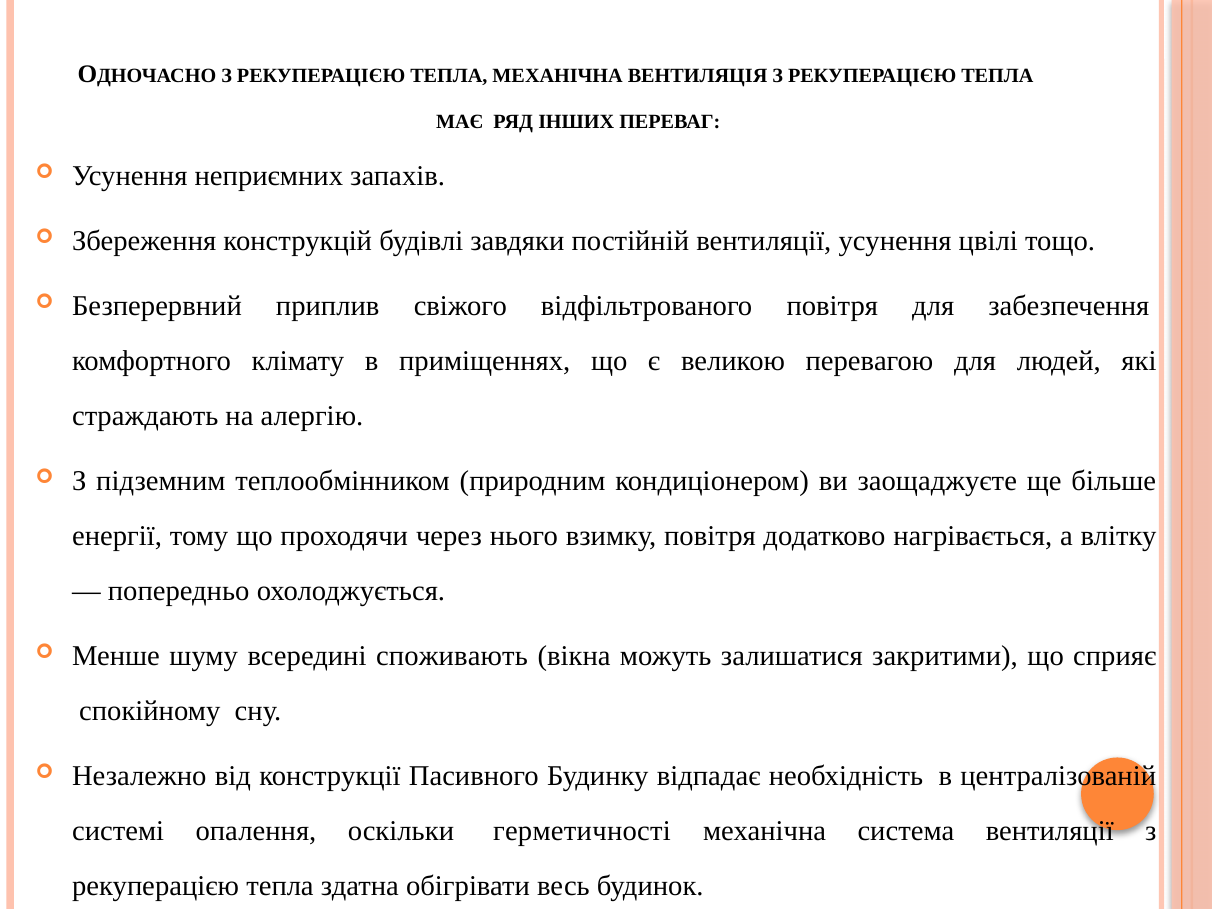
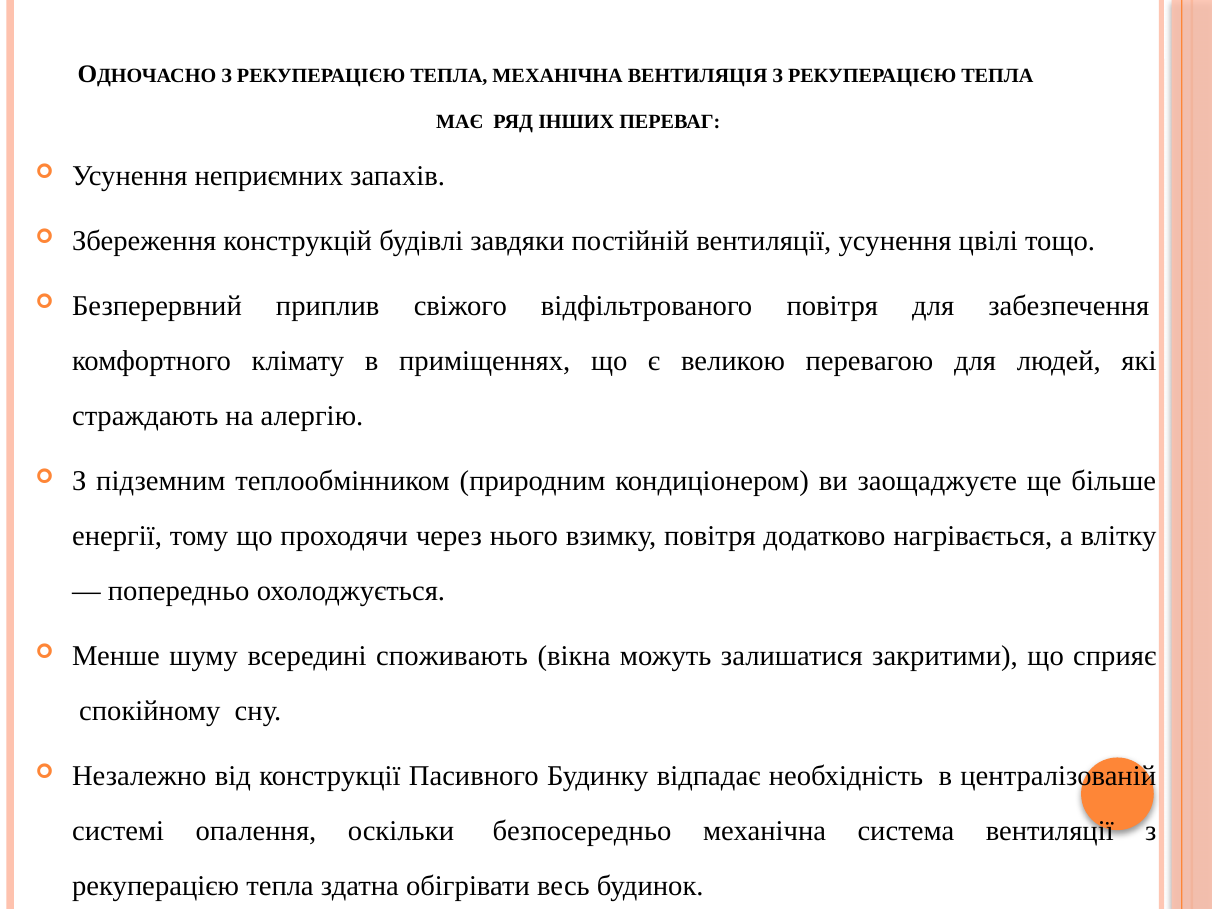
герметичності: герметичності -> безпосередньо (582, 831)
